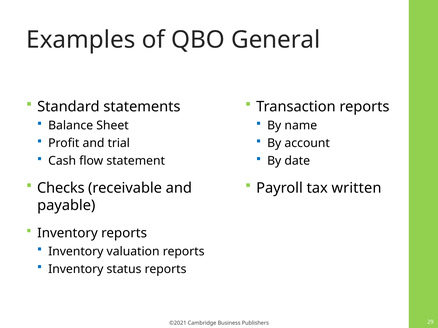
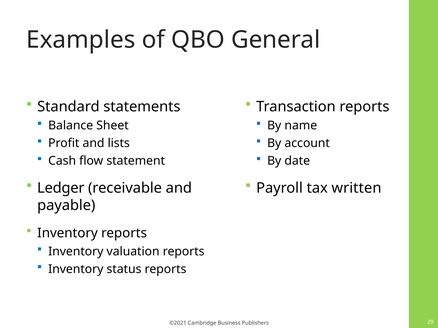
trial: trial -> lists (119, 143)
Checks: Checks -> Ledger (61, 188)
